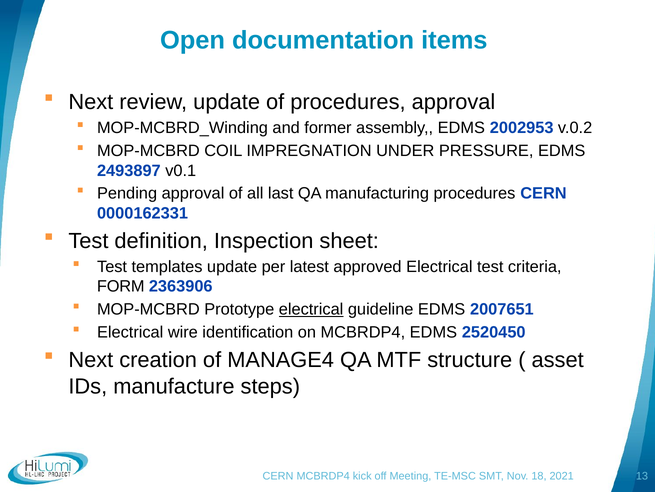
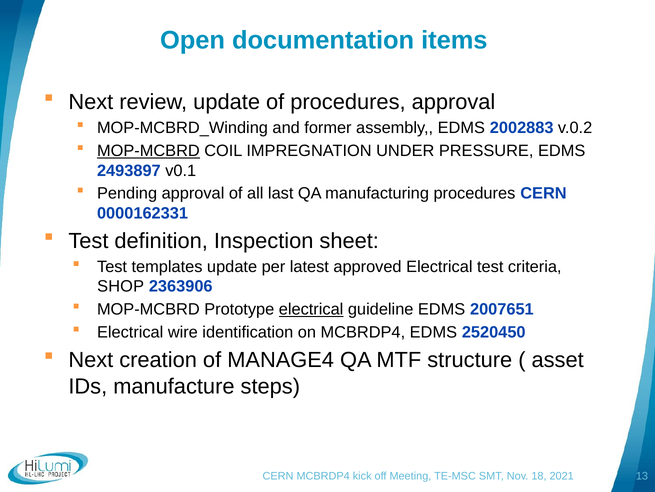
2002953: 2002953 -> 2002883 (522, 128)
MOP-MCBRD underline: none -> present (148, 151)
FORM: FORM -> SHOP (121, 286)
